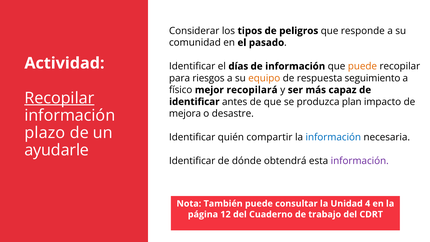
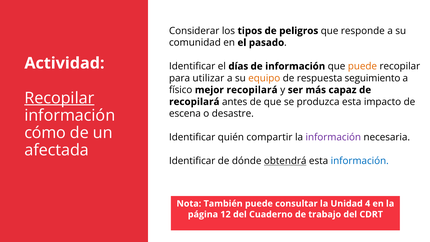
riesgos: riesgos -> utilizar (208, 78)
identificar: identificar -> recopilará (194, 102)
produzca plan: plan -> esta (352, 102)
mejora: mejora -> escena (185, 114)
plazo: plazo -> cómo (45, 133)
información colour: blue -> purple (333, 137)
ayudarle: ayudarle -> afectada (57, 150)
obtendrá underline: none -> present (285, 161)
información colour: purple -> blue (360, 161)
